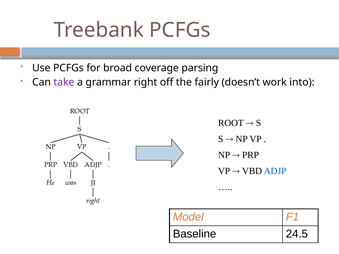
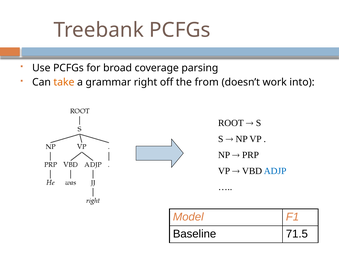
take colour: purple -> orange (64, 82)
fairly: fairly -> from (207, 82)
24.5: 24.5 -> 71.5 (297, 234)
